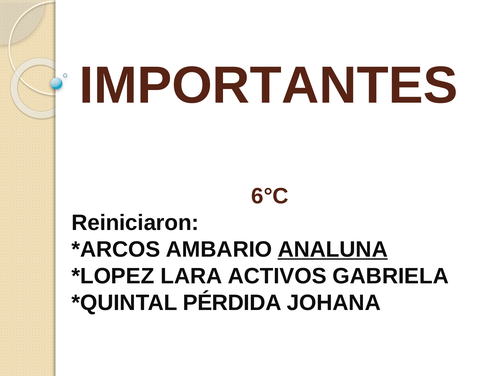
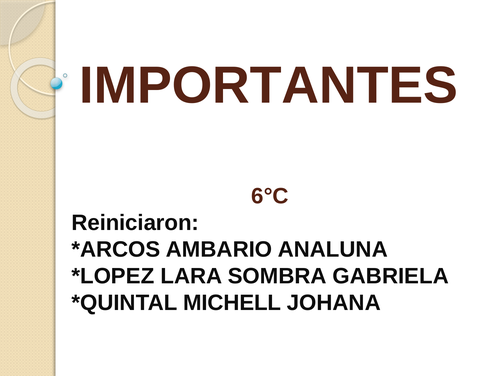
ANALUNA underline: present -> none (333, 249)
ACTIVOS: ACTIVOS -> SOMBRA (277, 276)
PÉRDIDA: PÉRDIDA -> MICHELL (232, 303)
